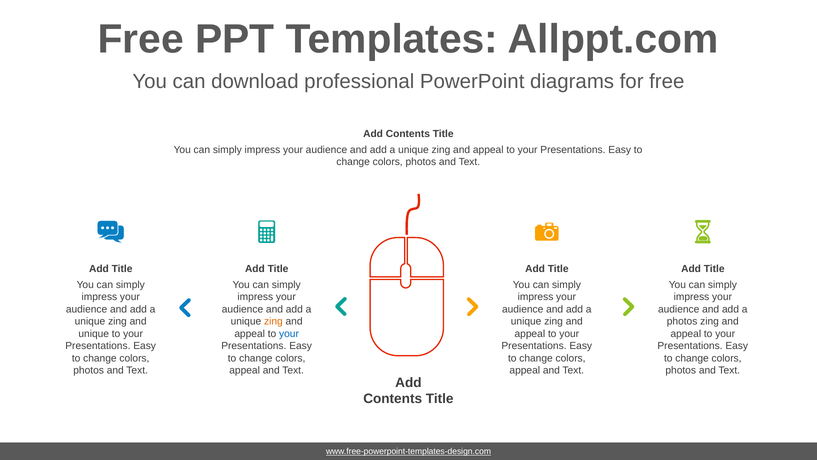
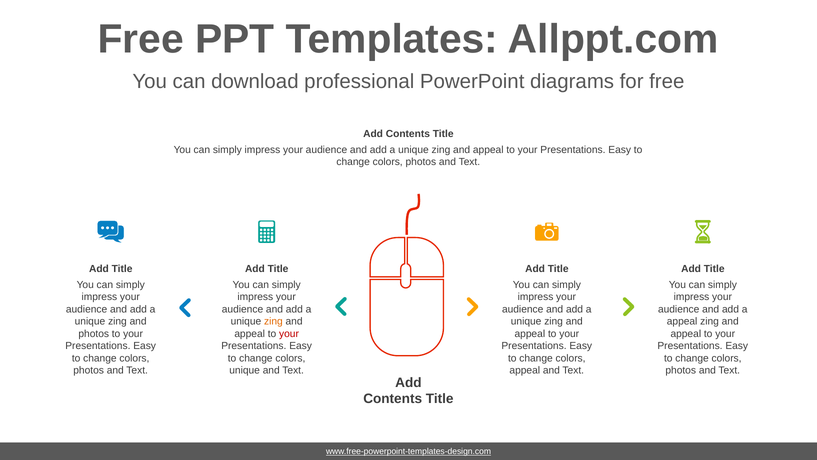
photos: photos -> appeal (682, 321)
unique: unique -> photos (94, 333)
your colour: blue -> red (289, 333)
appeal: appeal -> unique (245, 370)
